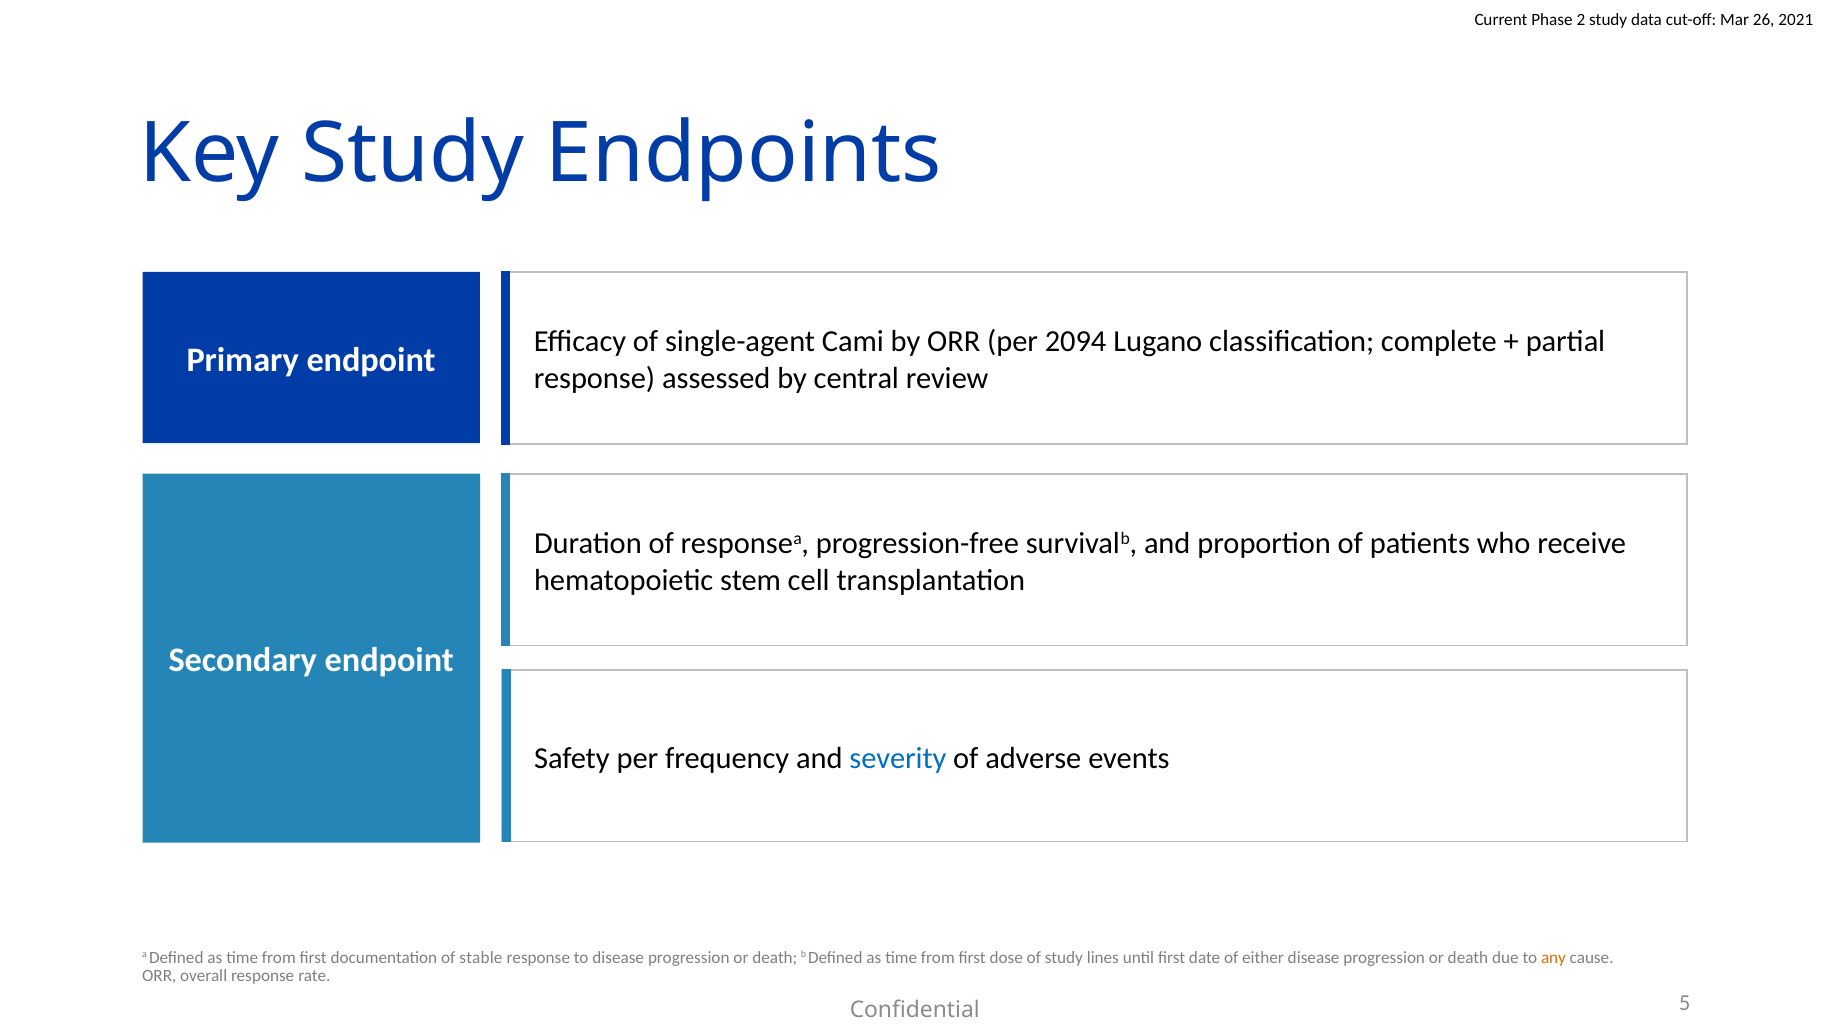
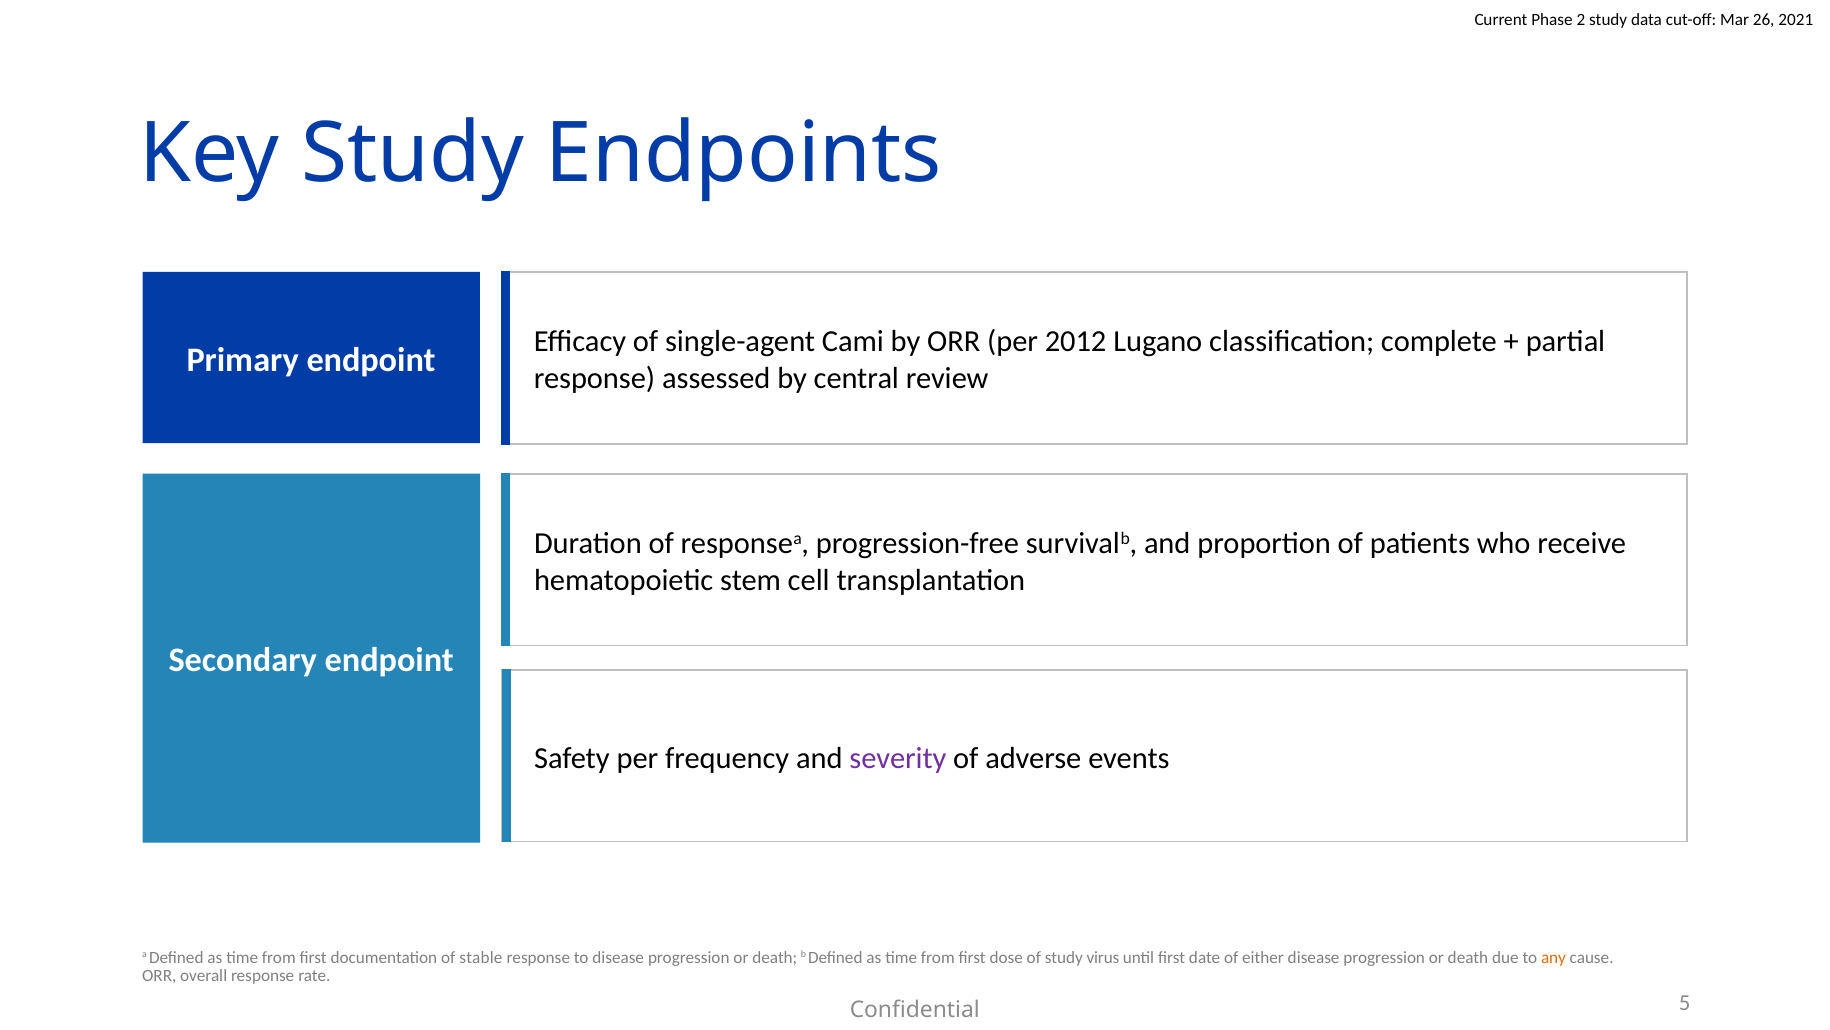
2094: 2094 -> 2012 (1076, 342)
severity colour: blue -> purple (898, 758)
lines: lines -> virus (1103, 957)
